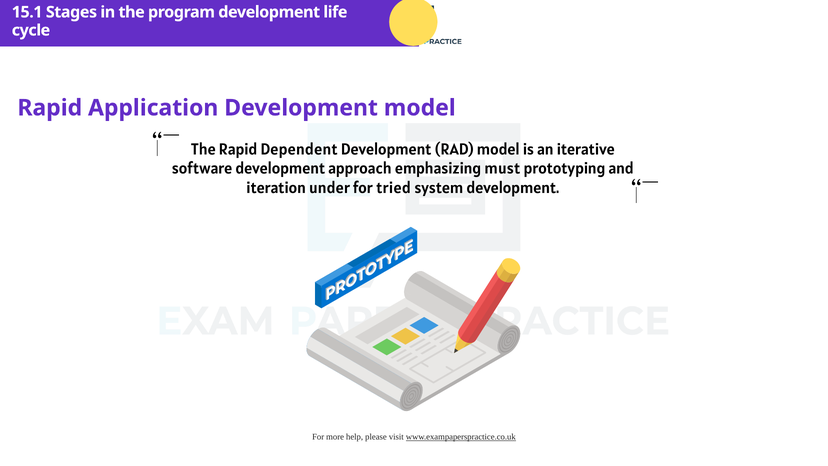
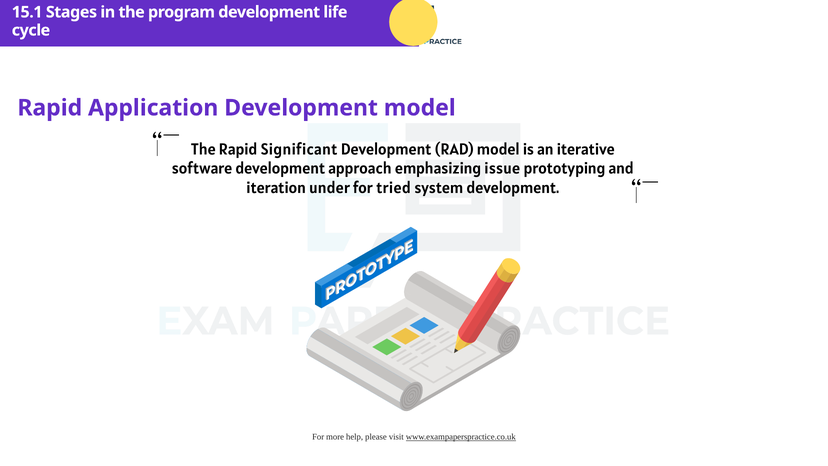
Dependent: Dependent -> Significant (299, 149)
must: must -> issue (502, 168)
